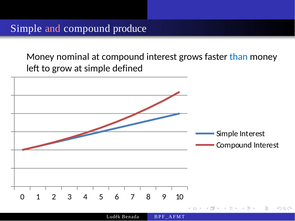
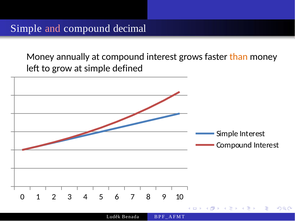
produce: produce -> decimal (130, 28)
nominal: nominal -> annually (73, 57)
than colour: blue -> orange (239, 57)
